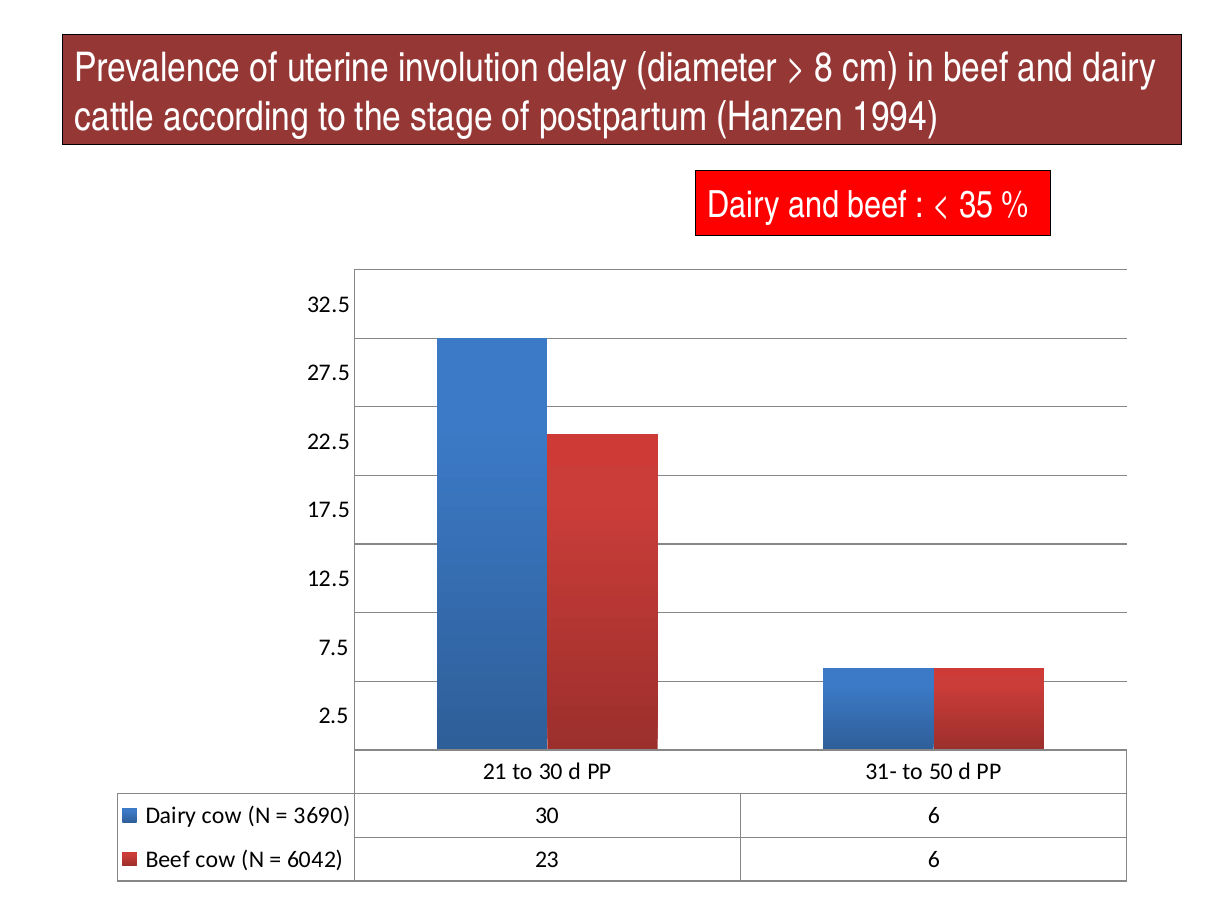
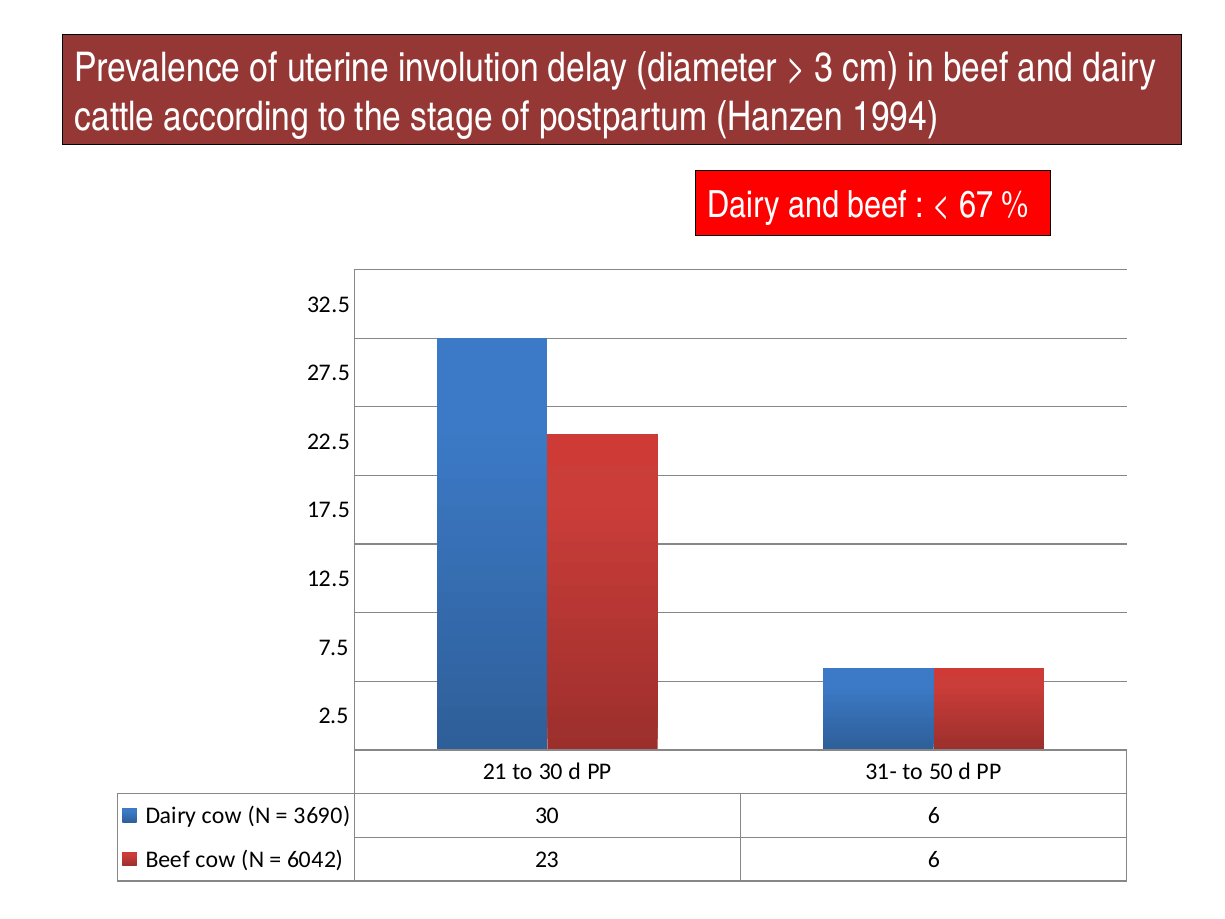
8: 8 -> 3 (824, 68)
35: 35 -> 67 (976, 205)
